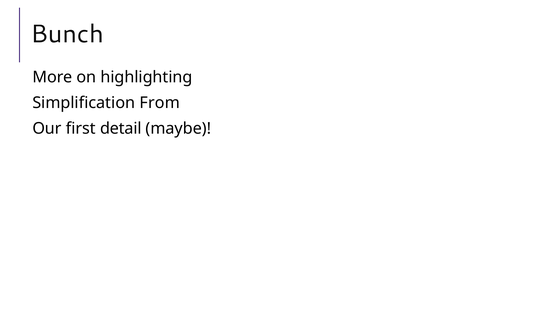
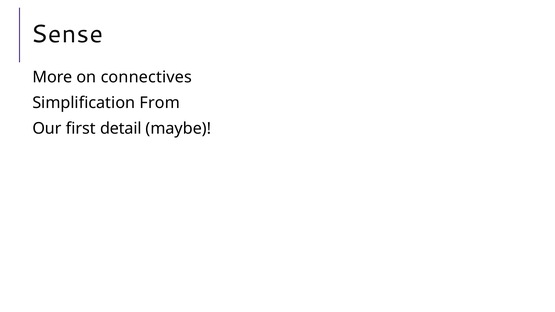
Bunch: Bunch -> Sense (67, 34)
highlighting: highlighting -> connectives (146, 77)
